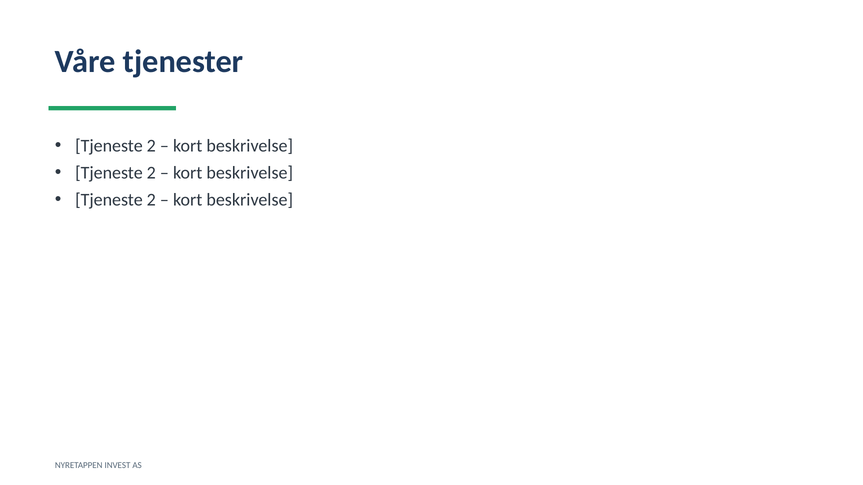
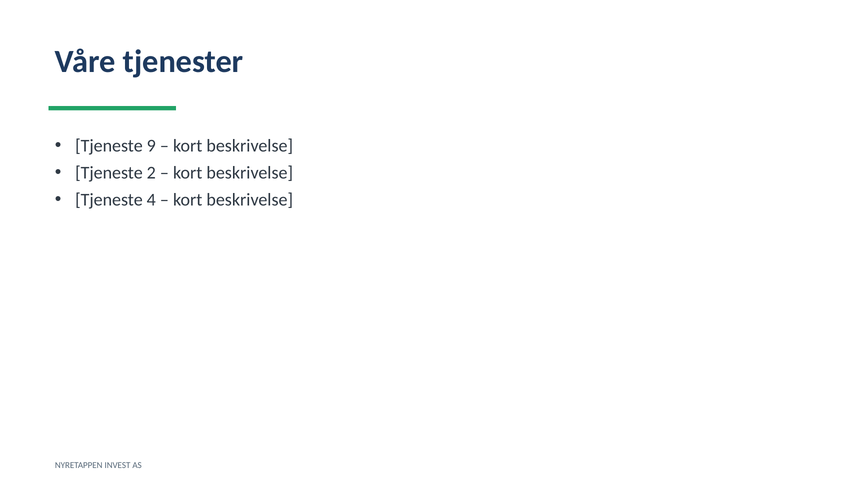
2: 2 -> 9 (151, 146)
2: 2 -> 4 (151, 200)
